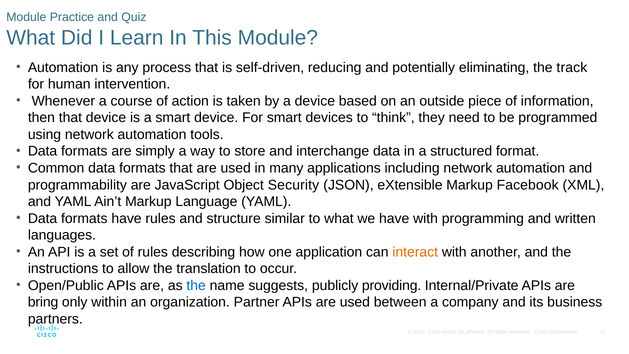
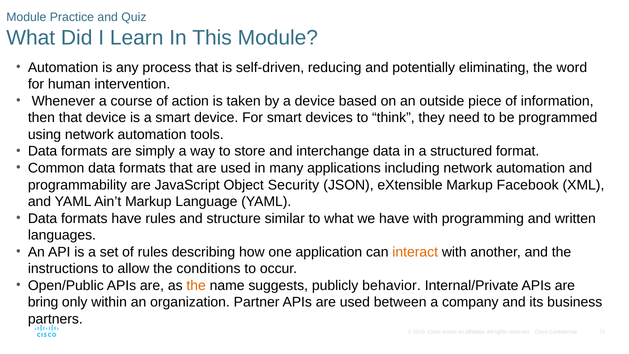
track: track -> word (572, 67)
translation: translation -> conditions (208, 269)
the colour: blue -> orange (196, 285)
providing: providing -> behavior (391, 285)
